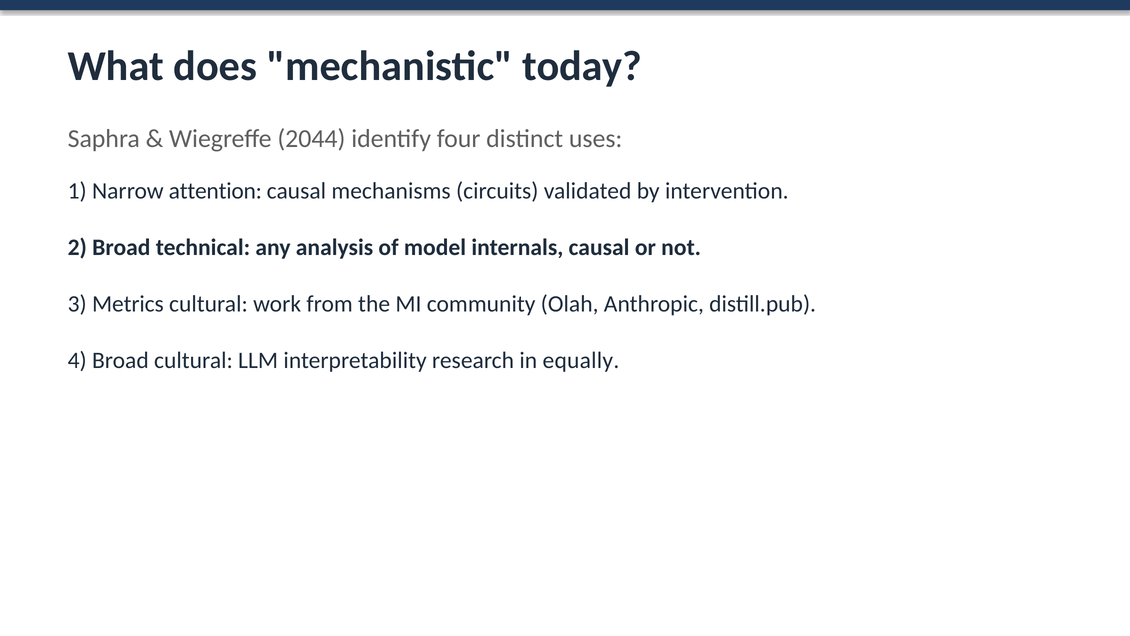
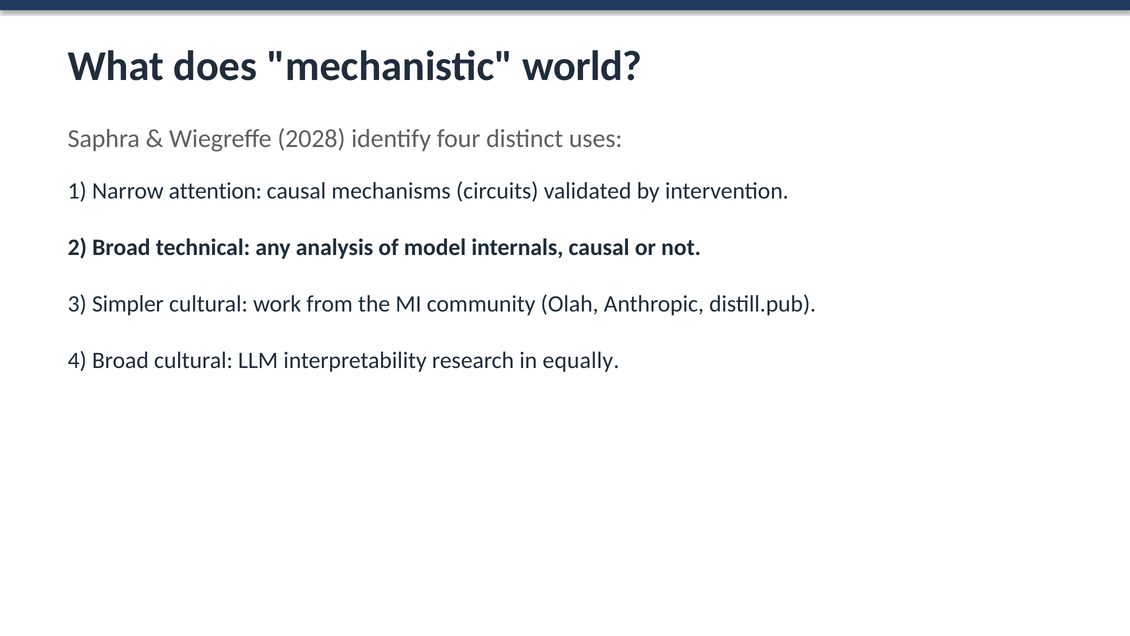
today: today -> world (582, 66)
2044: 2044 -> 2028 (311, 138)
Metrics: Metrics -> Simpler (128, 304)
